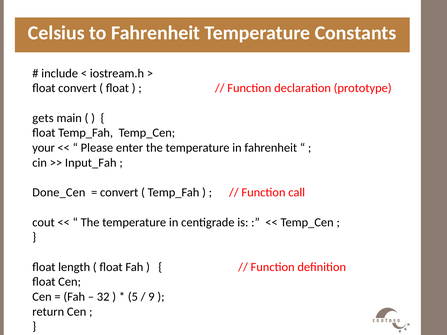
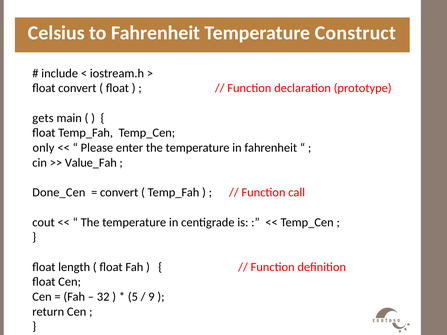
Constants: Constants -> Construct (355, 33)
your: your -> only (43, 148)
Input_Fah: Input_Fah -> Value_Fah (91, 163)
